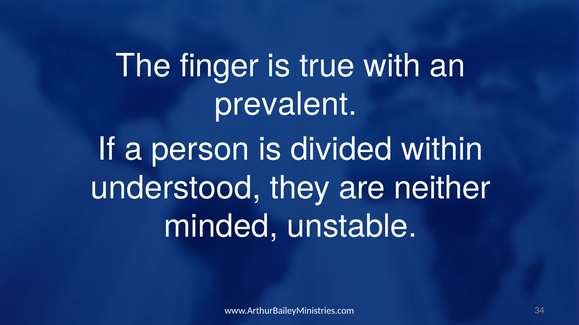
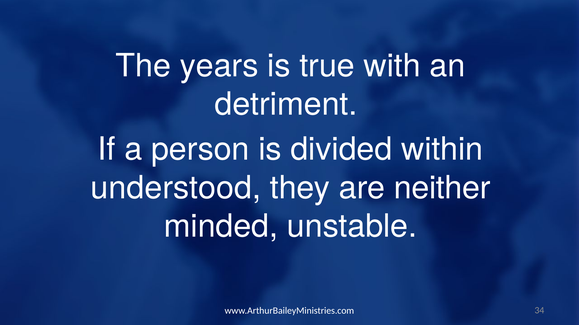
finger: finger -> years (219, 66)
prevalent: prevalent -> detriment (286, 105)
